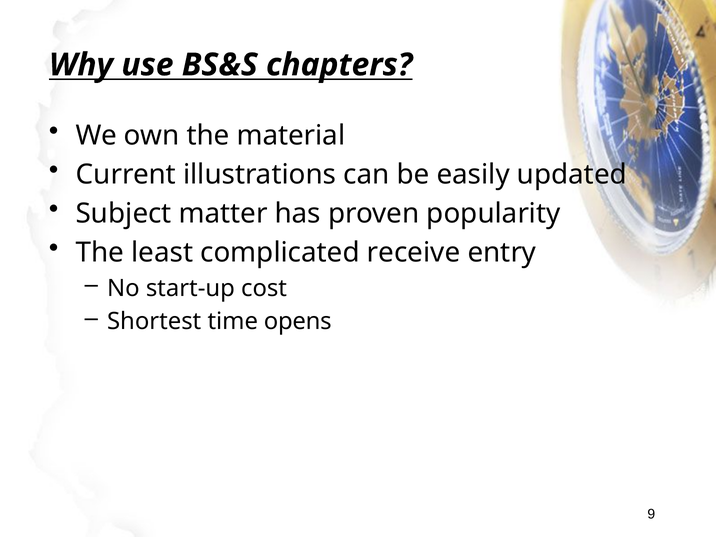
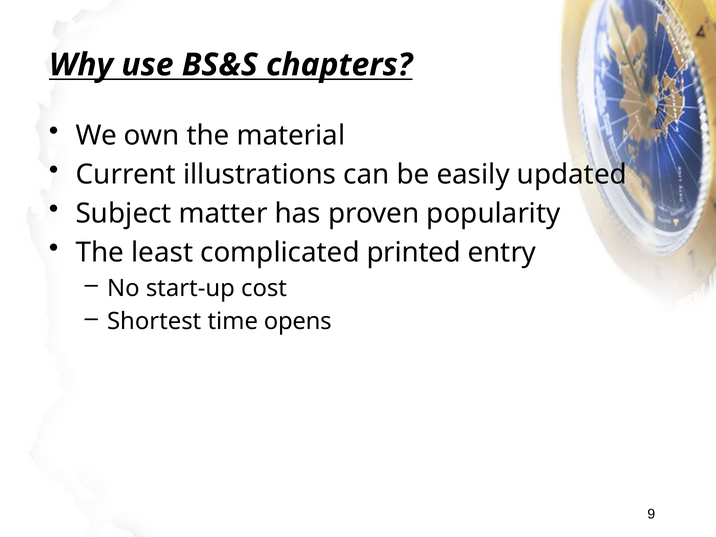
receive: receive -> printed (414, 253)
